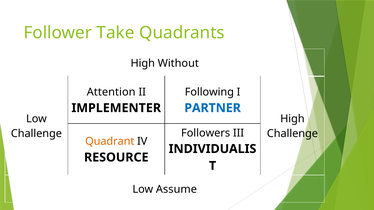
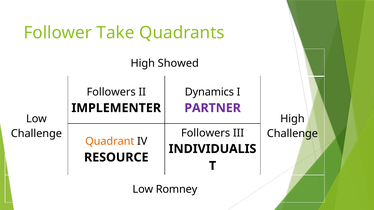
Without: Without -> Showed (178, 63)
Attention: Attention -> Followers (111, 92)
Following: Following -> Dynamics (209, 92)
PARTNER colour: blue -> purple (213, 108)
Assume: Assume -> Romney (177, 190)
